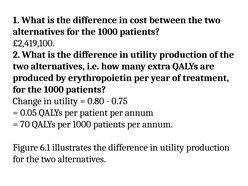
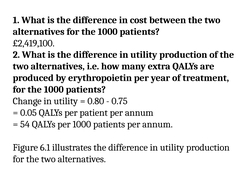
70: 70 -> 54 (25, 124)
